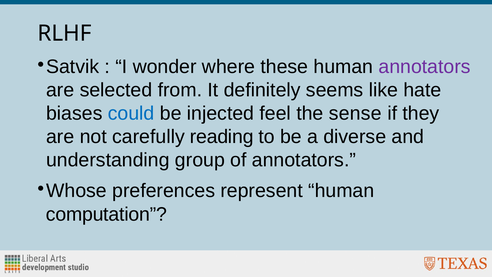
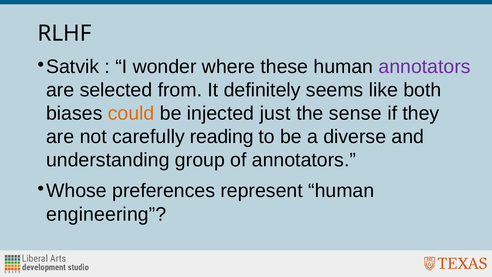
hate: hate -> both (422, 90)
could colour: blue -> orange (131, 113)
feel: feel -> just (275, 113)
computation: computation -> engineering (106, 214)
